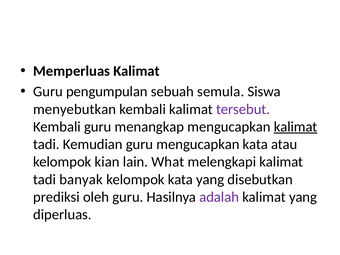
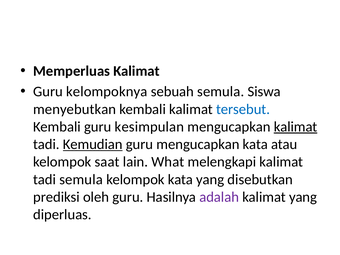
pengumpulan: pengumpulan -> kelompoknya (107, 92)
tersebut colour: purple -> blue (243, 109)
menangkap: menangkap -> kesimpulan (149, 127)
Kemudian underline: none -> present (93, 144)
kian: kian -> saat (107, 162)
tadi banyak: banyak -> semula (81, 179)
